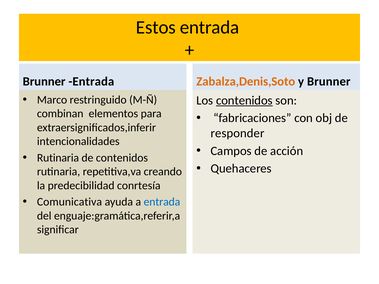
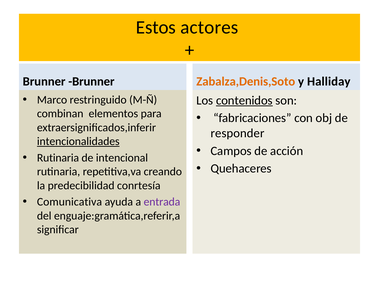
Estos entrada: entrada -> actores (209, 27)
Brunner Entrada: Entrada -> Brunner (91, 82)
y Brunner: Brunner -> Halliday (329, 82)
intencionalidades underline: none -> present (78, 141)
de contenidos: contenidos -> intencional (122, 158)
entrada colour: blue -> purple (162, 202)
